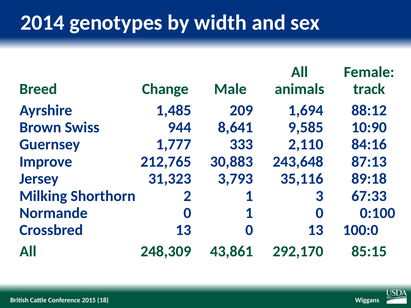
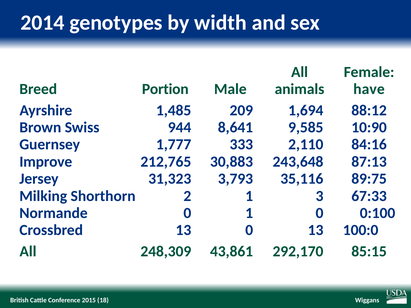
Change: Change -> Portion (165, 89)
track: track -> have (369, 89)
89:18: 89:18 -> 89:75 (369, 179)
